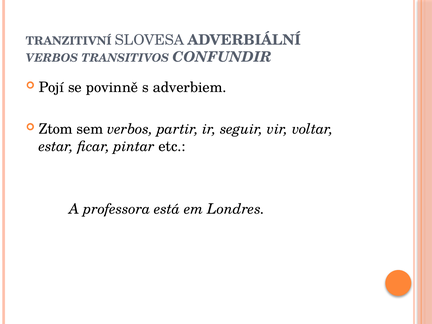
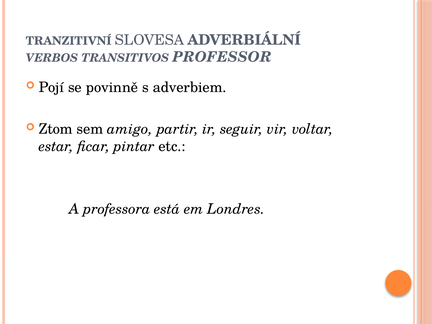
CONFUNDIR: CONFUNDIR -> PROFESSOR (222, 57)
sem verbos: verbos -> amigo (130, 129)
